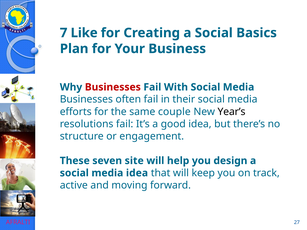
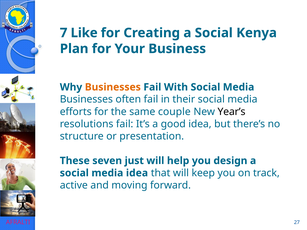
Basics: Basics -> Kenya (257, 33)
Businesses colour: red -> orange (113, 87)
engagement: engagement -> presentation (152, 136)
site: site -> just (134, 161)
